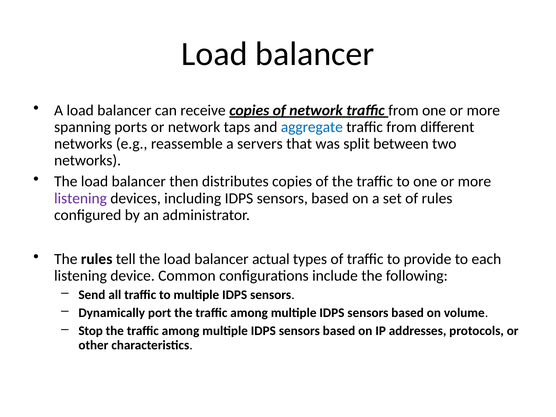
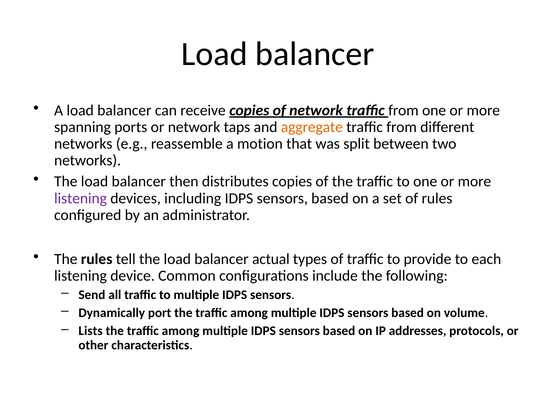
aggregate colour: blue -> orange (312, 127)
servers: servers -> motion (260, 144)
Stop: Stop -> Lists (91, 331)
